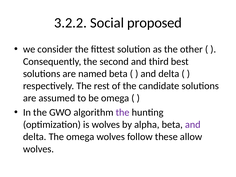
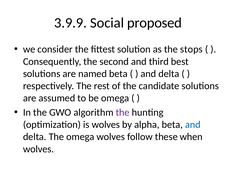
3.2.2: 3.2.2 -> 3.9.9 (70, 23)
other: other -> stops (191, 49)
and colour: purple -> blue (193, 125)
allow: allow -> when (191, 137)
